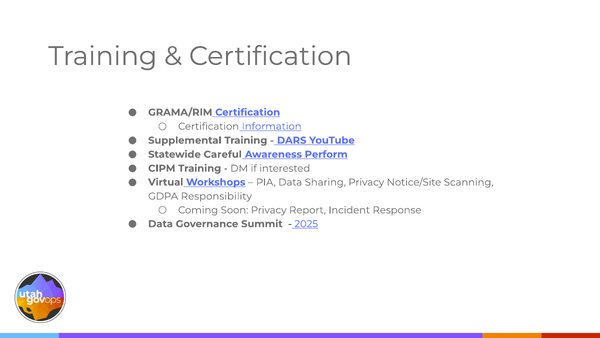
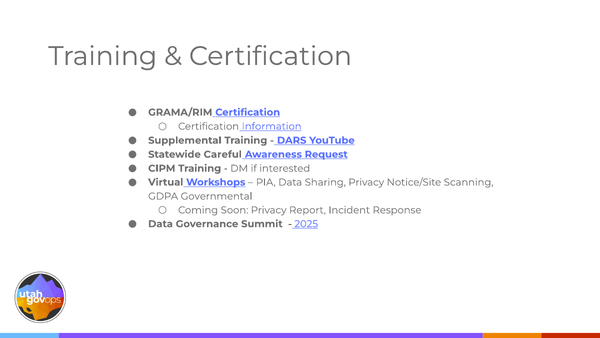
Perform: Perform -> Request (326, 154)
Responsibility: Responsibility -> Governmental (216, 196)
